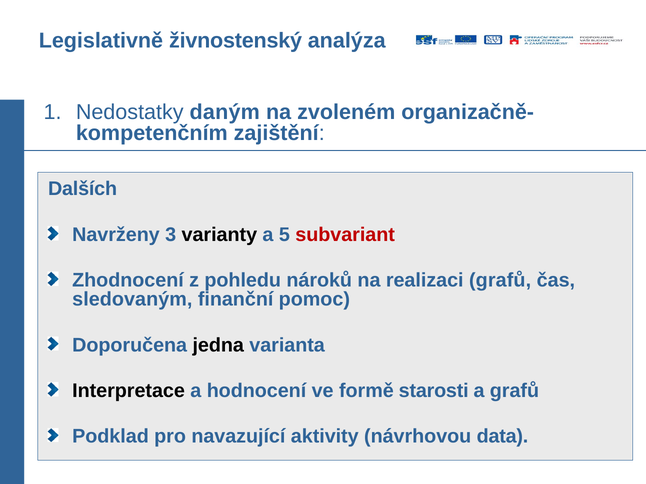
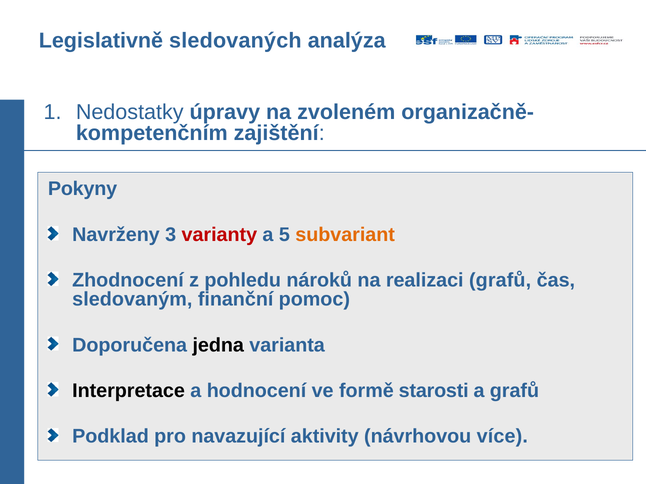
živnostenský: živnostenský -> sledovaných (235, 41)
daným: daným -> úpravy (225, 112)
Dalších: Dalších -> Pokyny (83, 189)
varianty colour: black -> red (219, 235)
subvariant colour: red -> orange (345, 235)
data: data -> více (502, 437)
